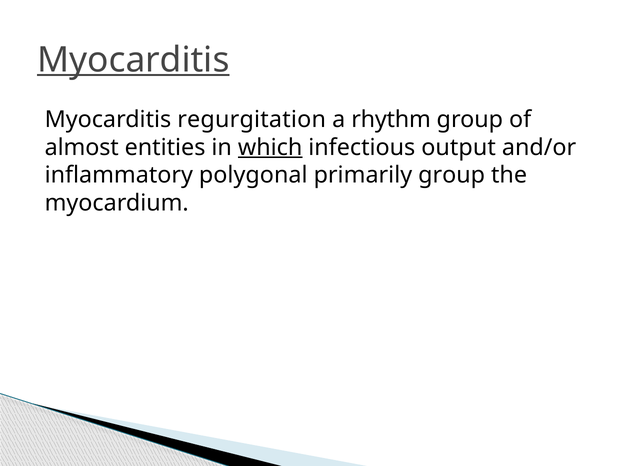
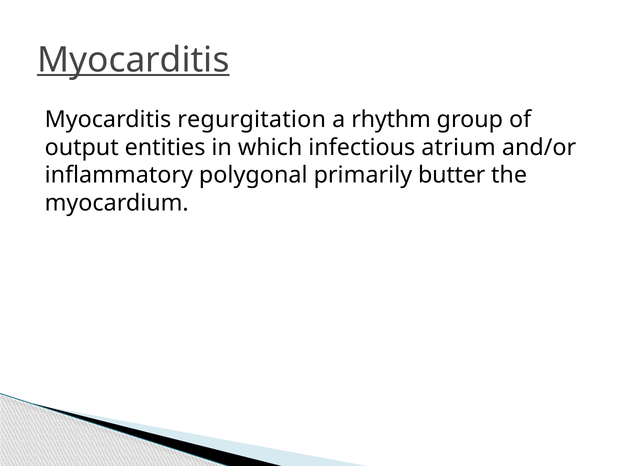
almost: almost -> output (82, 147)
which underline: present -> none (270, 147)
output: output -> atrium (458, 147)
primarily group: group -> butter (452, 175)
